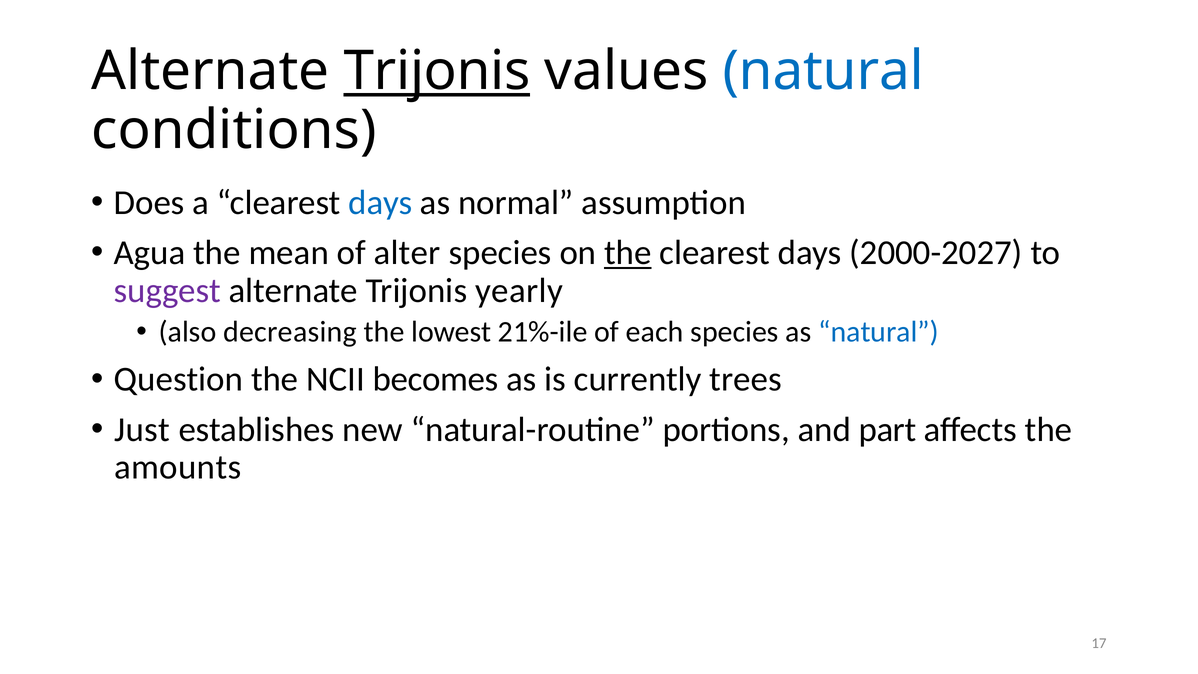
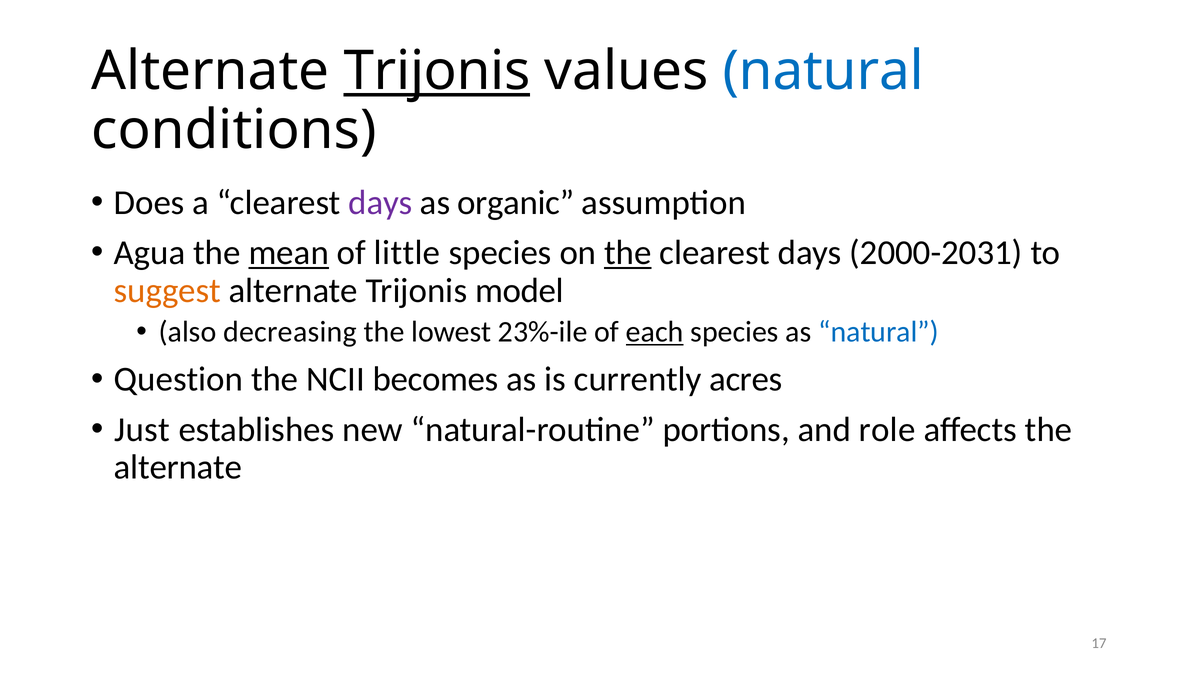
days colour: blue -> purple (380, 203)
normal: normal -> organic (516, 203)
mean underline: none -> present (289, 253)
alter: alter -> little (407, 253)
2000-2027: 2000-2027 -> 2000-2031 (936, 253)
suggest colour: purple -> orange (167, 291)
yearly: yearly -> model (519, 291)
21%-ile: 21%-ile -> 23%-ile (543, 332)
each underline: none -> present (655, 332)
trees: trees -> acres (746, 379)
part: part -> role (887, 430)
amounts: amounts -> alternate (178, 467)
